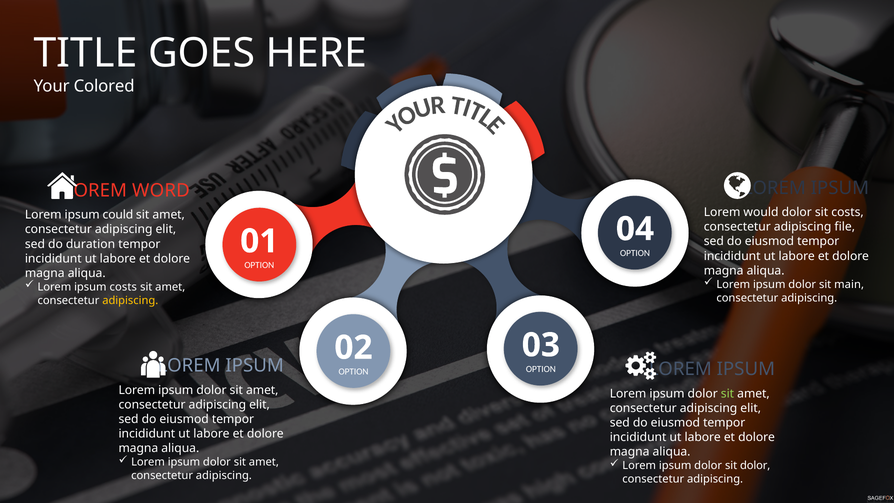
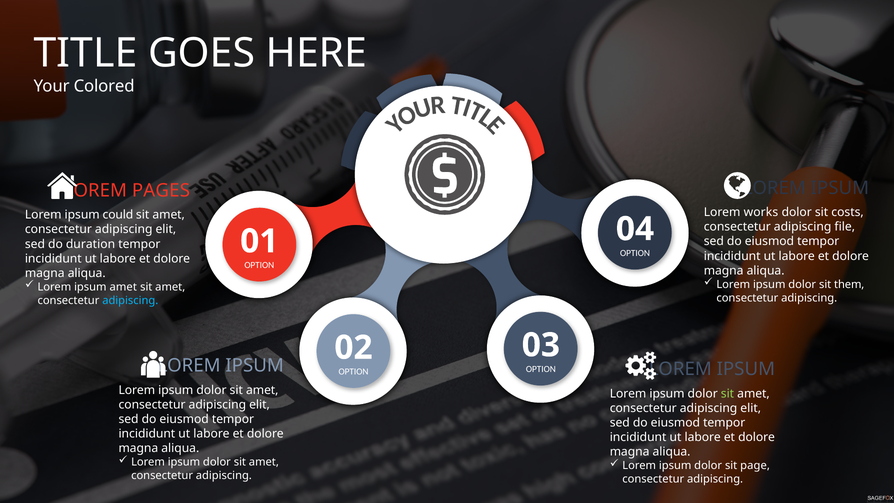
WORD: WORD -> PAGES (161, 190)
would: would -> works (761, 212)
main: main -> them (849, 284)
ipsum costs: costs -> amet (123, 287)
adipiscing colour: yellow -> light blue (130, 300)
sit dolor: dolor -> page (755, 466)
